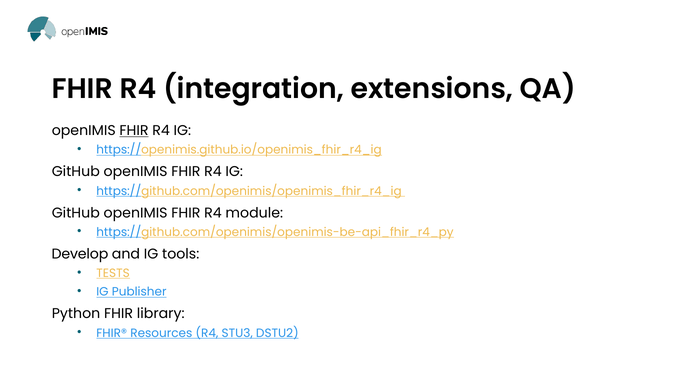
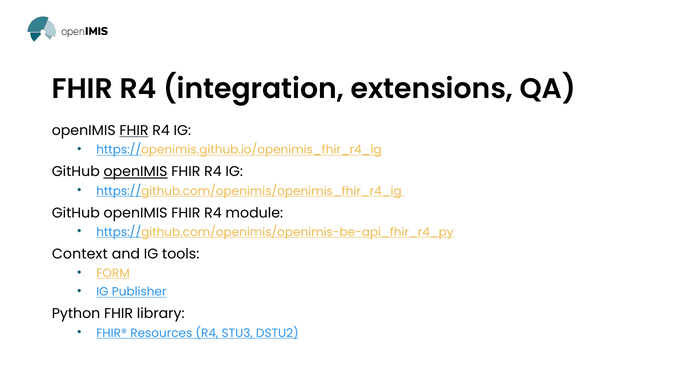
openIMIS underline: none -> present (136, 172)
Develop: Develop -> Context (80, 254)
TESTS: TESTS -> FORM (113, 273)
